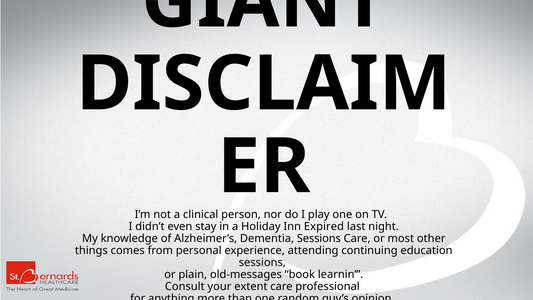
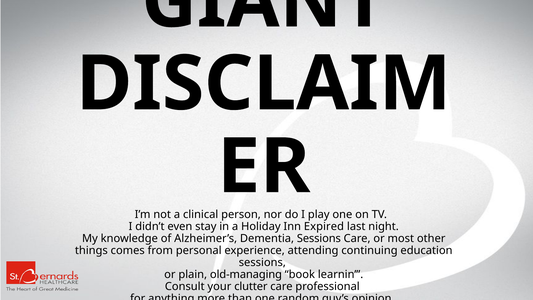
old-messages: old-messages -> old-managing (246, 274)
extent: extent -> clutter (251, 286)
